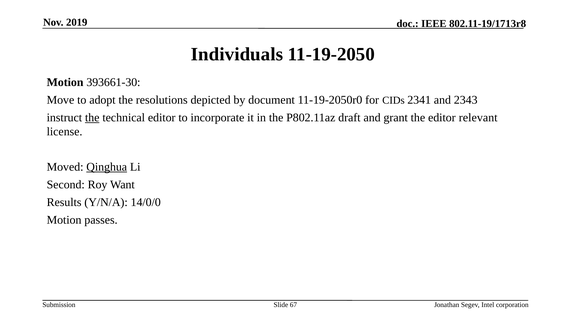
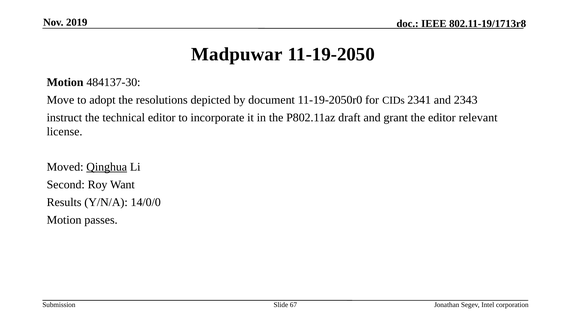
Individuals: Individuals -> Madpuwar (237, 54)
393661-30: 393661-30 -> 484137-30 (113, 82)
the underline: present -> none (92, 118)
